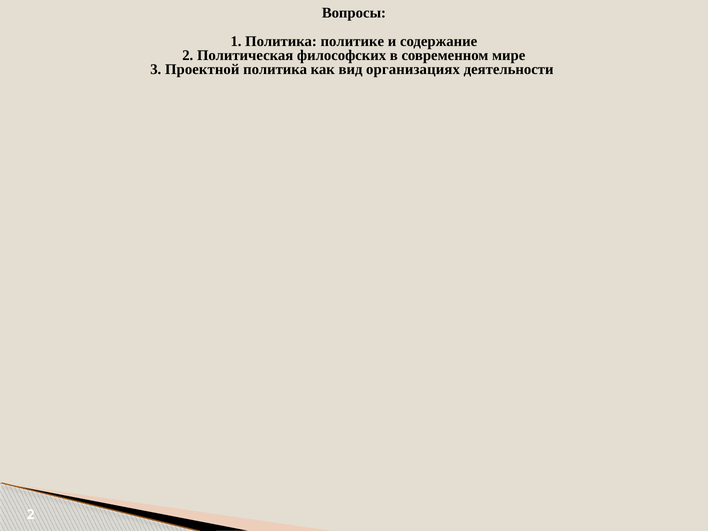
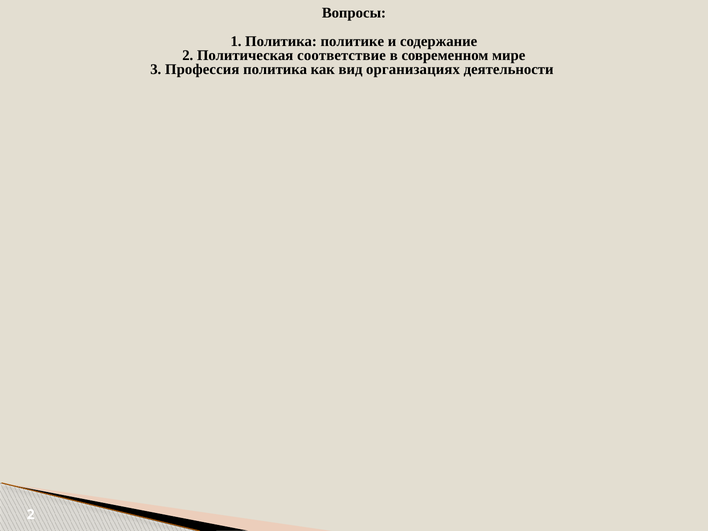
философских: философских -> соответствие (342, 55)
Проектной: Проектной -> Профессия (202, 69)
